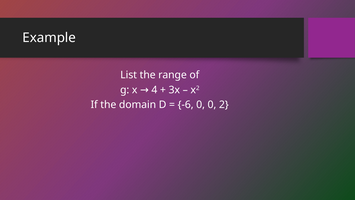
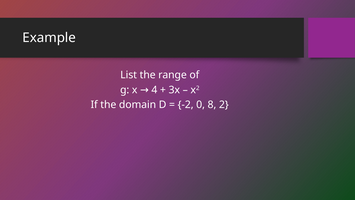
-6: -6 -> -2 (186, 105)
0 0: 0 -> 8 (212, 105)
